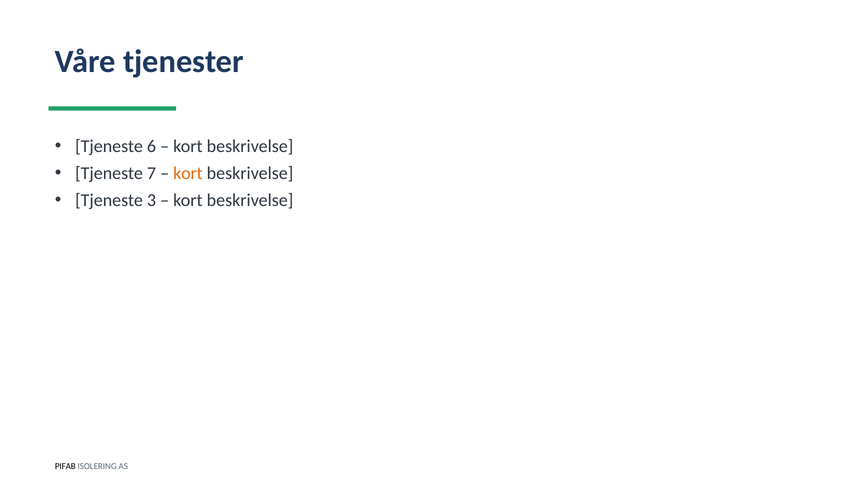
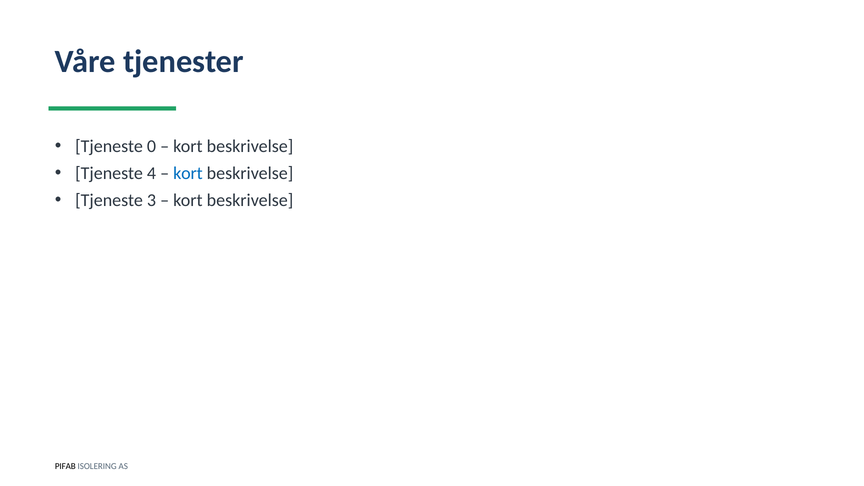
6: 6 -> 0 (151, 146)
7: 7 -> 4 (151, 173)
kort colour: orange -> blue (188, 173)
